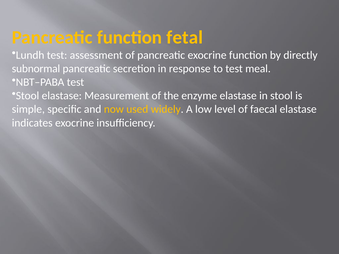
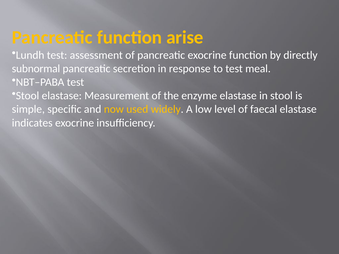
fetal: fetal -> arise (185, 38)
